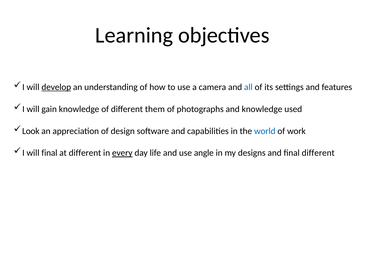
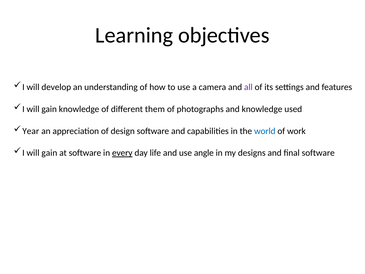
develop underline: present -> none (56, 87)
all colour: blue -> purple (248, 87)
Look: Look -> Year (31, 131)
final: final -> gain (49, 153)
at different: different -> software (85, 153)
final different: different -> software (318, 153)
